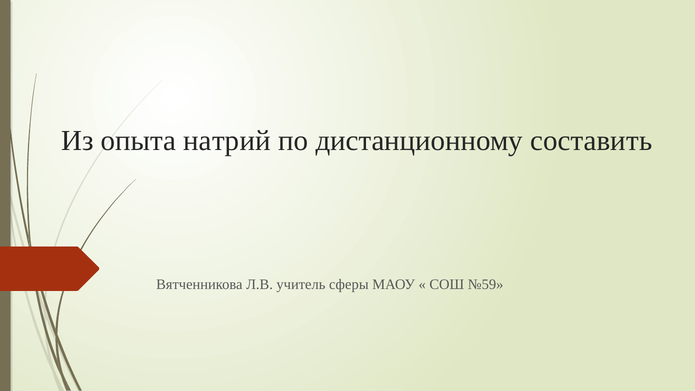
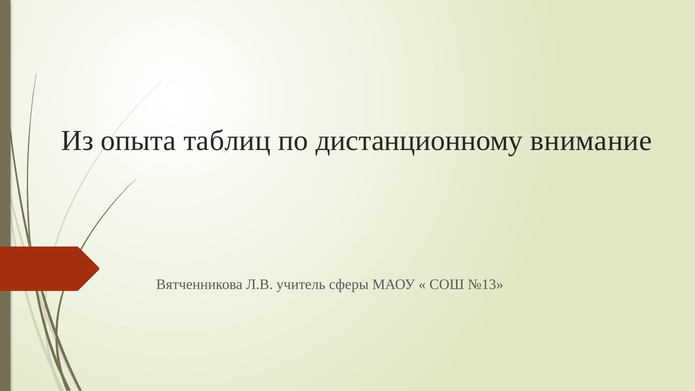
натрий: натрий -> таблиц (227, 140)
составить: составить -> внимание (591, 140)
№59: №59 -> №13 (486, 285)
